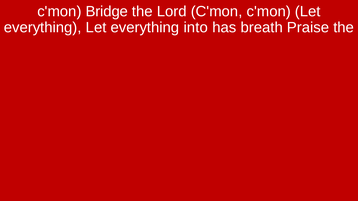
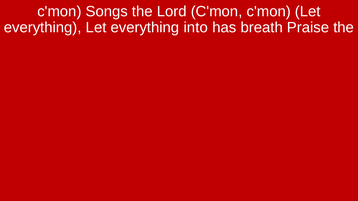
Bridge: Bridge -> Songs (107, 11)
